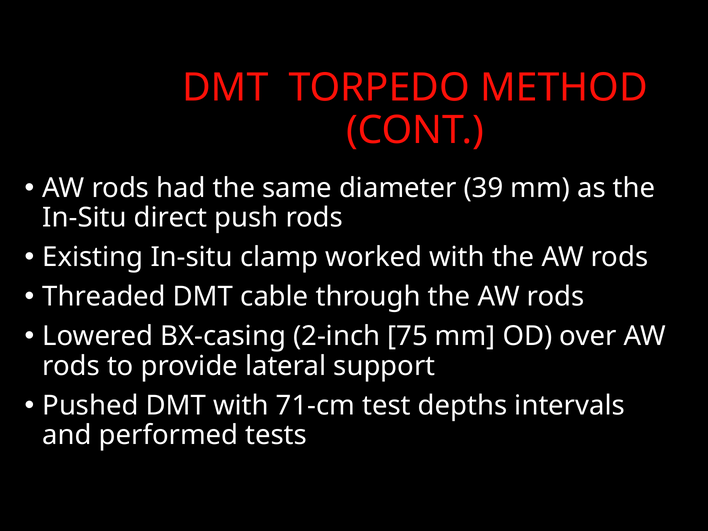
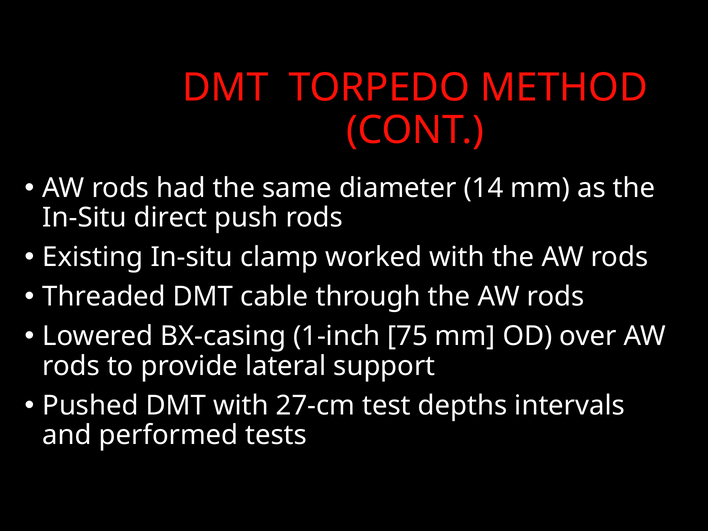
39: 39 -> 14 (484, 188)
2-inch: 2-inch -> 1-inch (337, 336)
71-cm: 71-cm -> 27-cm (316, 406)
